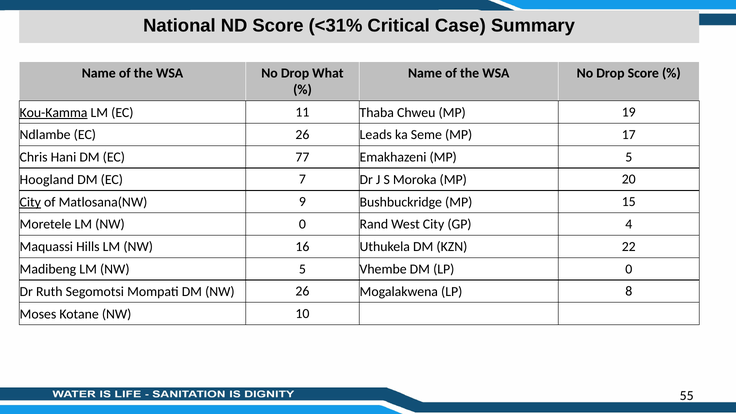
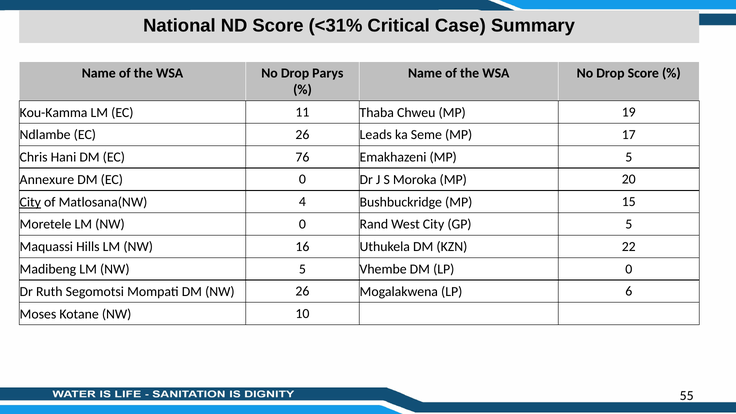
What: What -> Parys (328, 73)
Kou-Kamma underline: present -> none (54, 112)
77: 77 -> 76 (302, 157)
Hoogland: Hoogland -> Annexure (47, 180)
EC 7: 7 -> 0 (302, 179)
9: 9 -> 4 (302, 202)
GP 4: 4 -> 5 (629, 224)
8: 8 -> 6 (629, 291)
